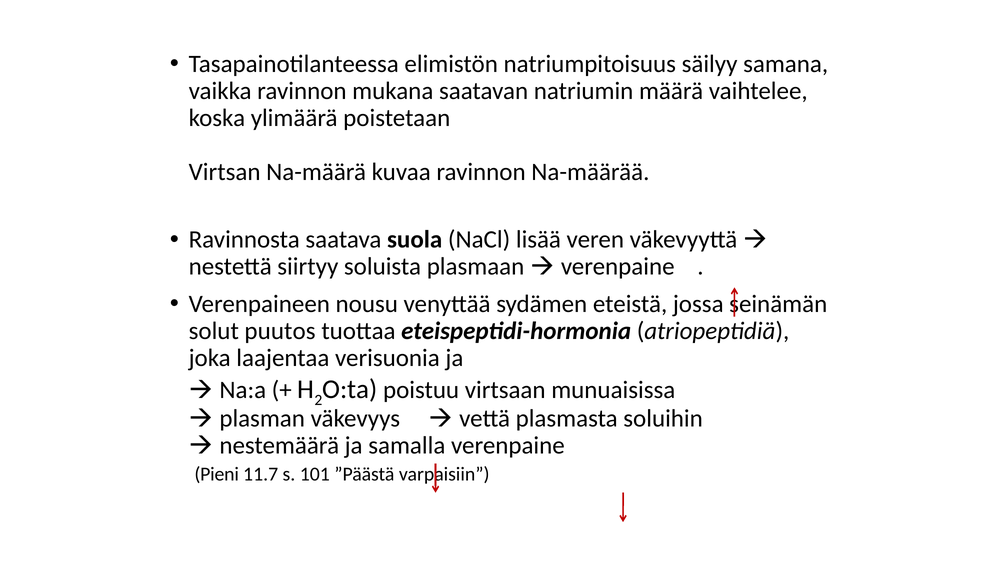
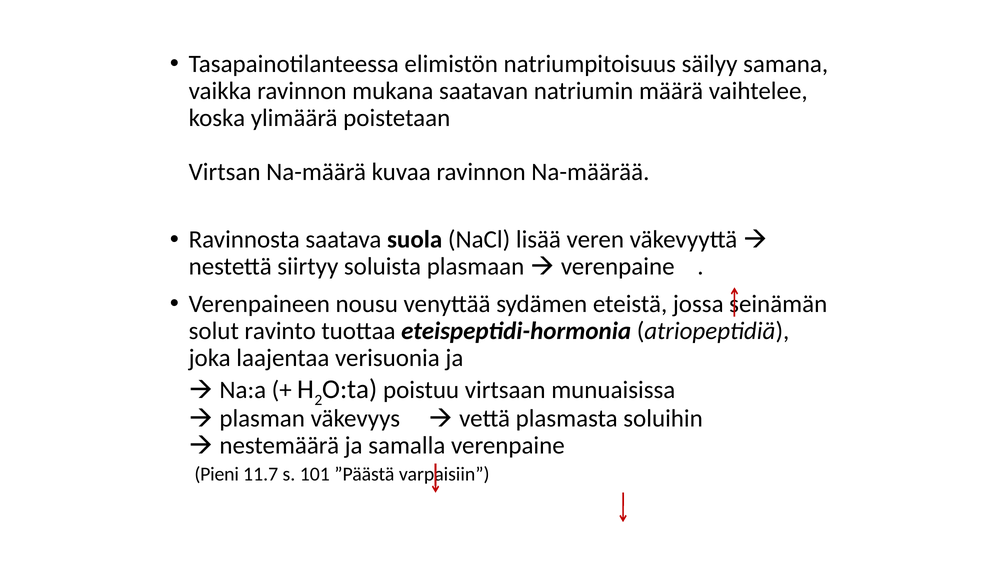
puutos: puutos -> ravinto (280, 331)
